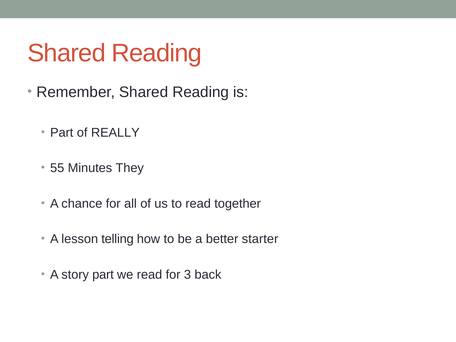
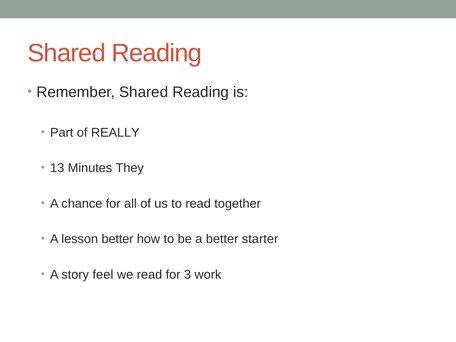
55: 55 -> 13 (57, 168)
lesson telling: telling -> better (117, 239)
story part: part -> feel (103, 275)
back: back -> work (208, 275)
